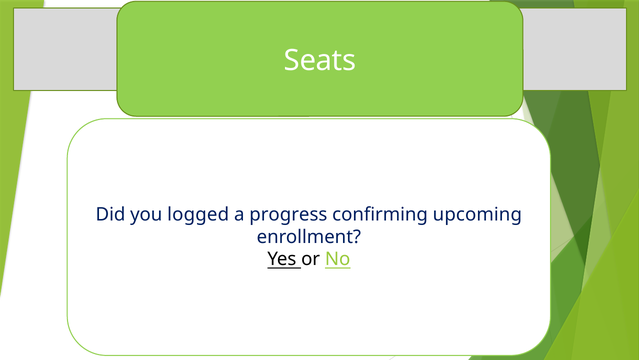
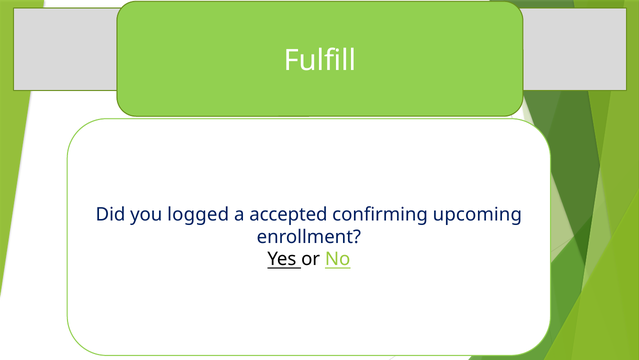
Seats: Seats -> Fulfill (320, 61)
progress: progress -> accepted (288, 214)
